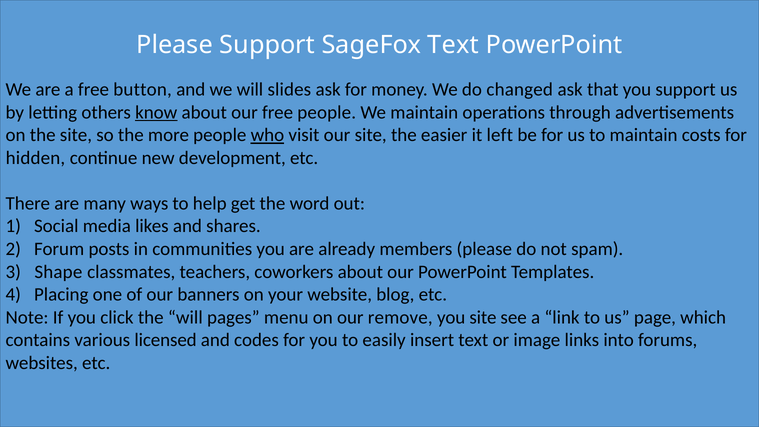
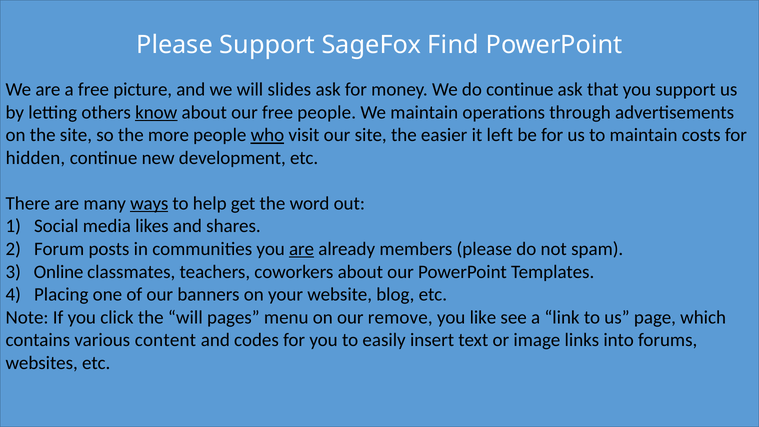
SageFox Text: Text -> Find (453, 45)
button: button -> picture (143, 90)
do changed: changed -> continue (520, 90)
ways underline: none -> present (149, 203)
are underline: none -> present (302, 249)
Shape: Shape -> Online (59, 272)
you site: site -> like (483, 317)
licensed: licensed -> content (165, 340)
